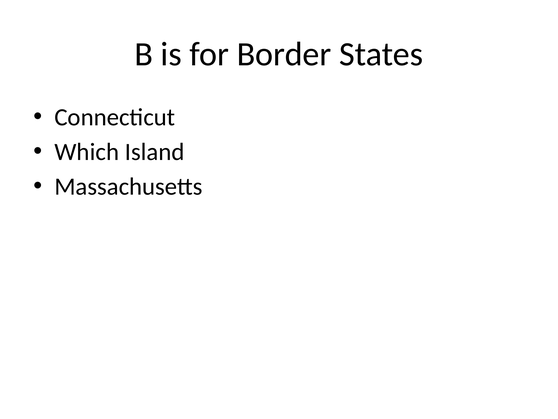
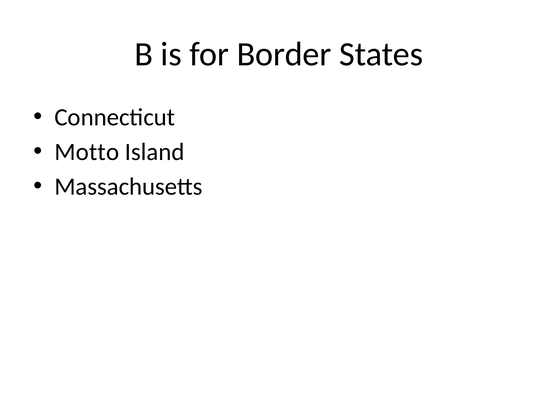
Which: Which -> Motto (87, 152)
